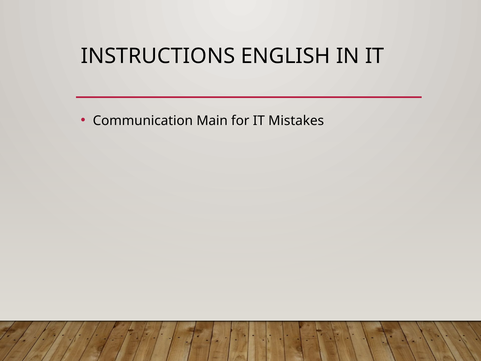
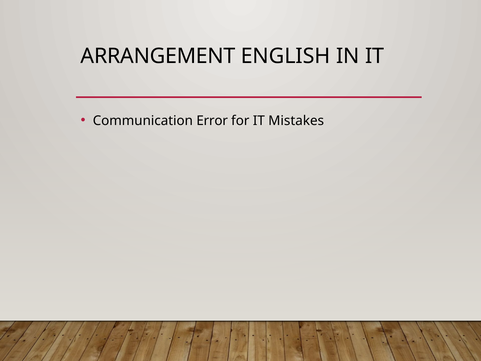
INSTRUCTIONS: INSTRUCTIONS -> ARRANGEMENT (158, 56)
Main: Main -> Error (212, 121)
